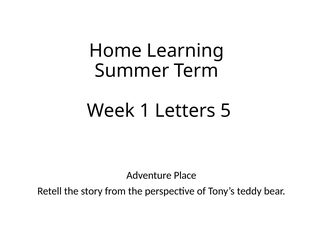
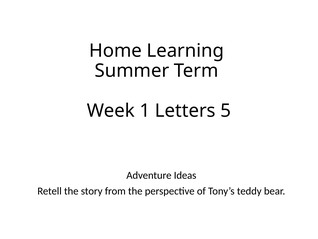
Place: Place -> Ideas (185, 175)
